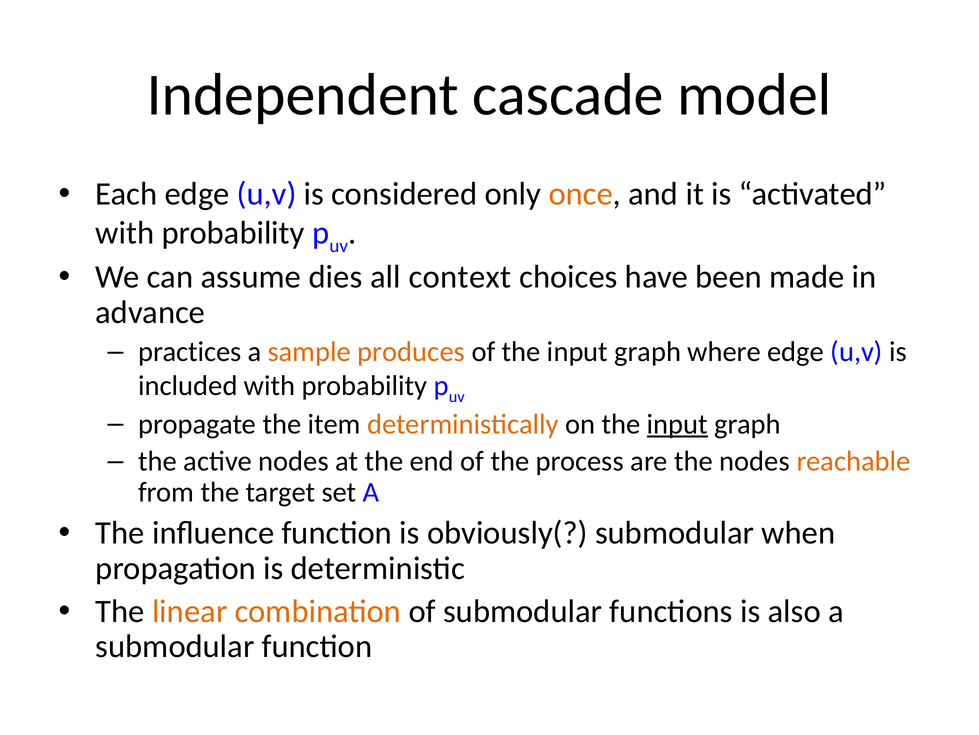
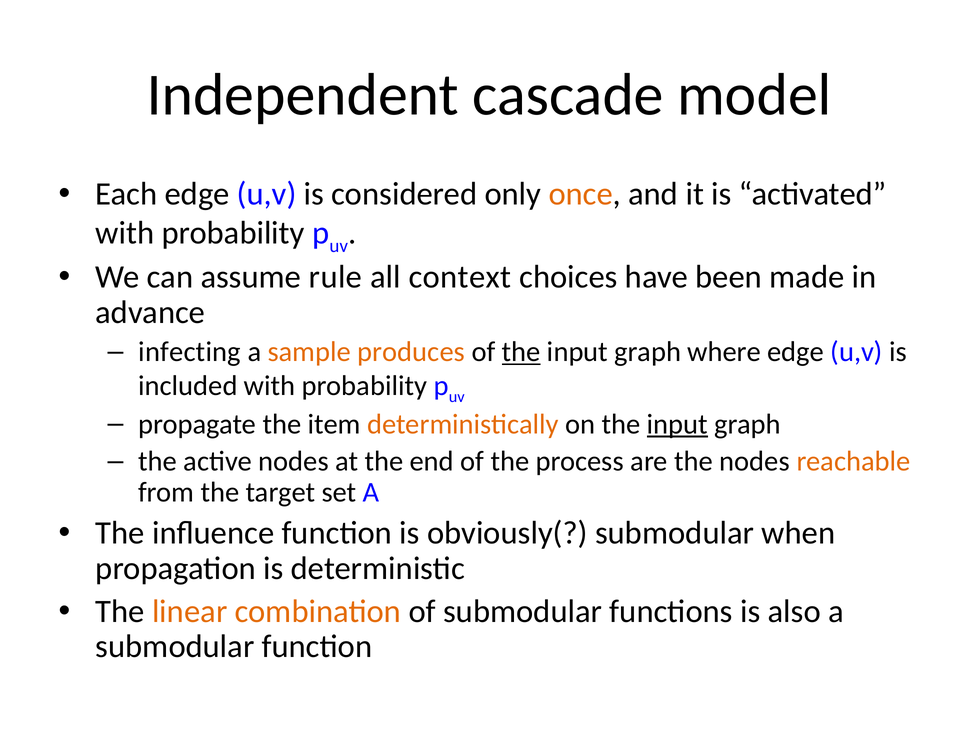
dies: dies -> rule (335, 277)
practices: practices -> infecting (190, 351)
the underline: none -> present (521, 351)
